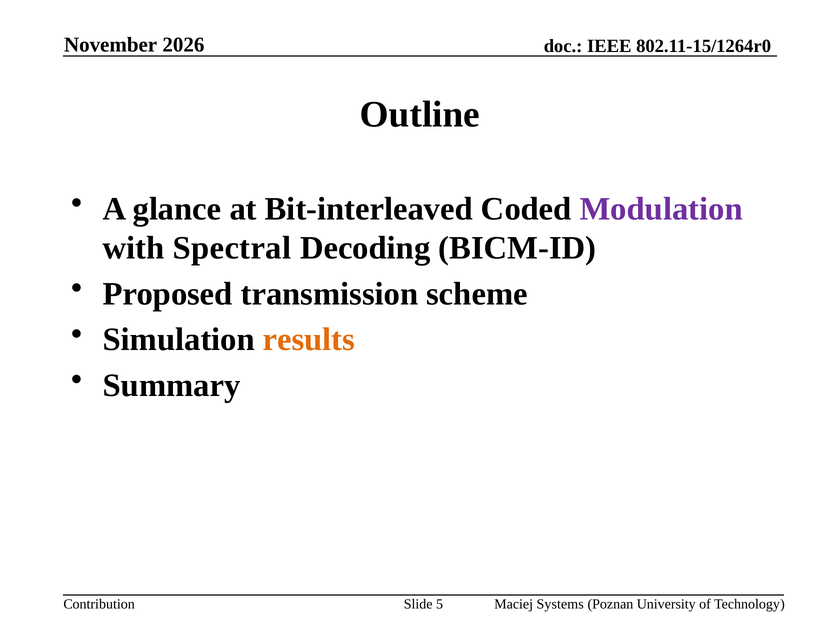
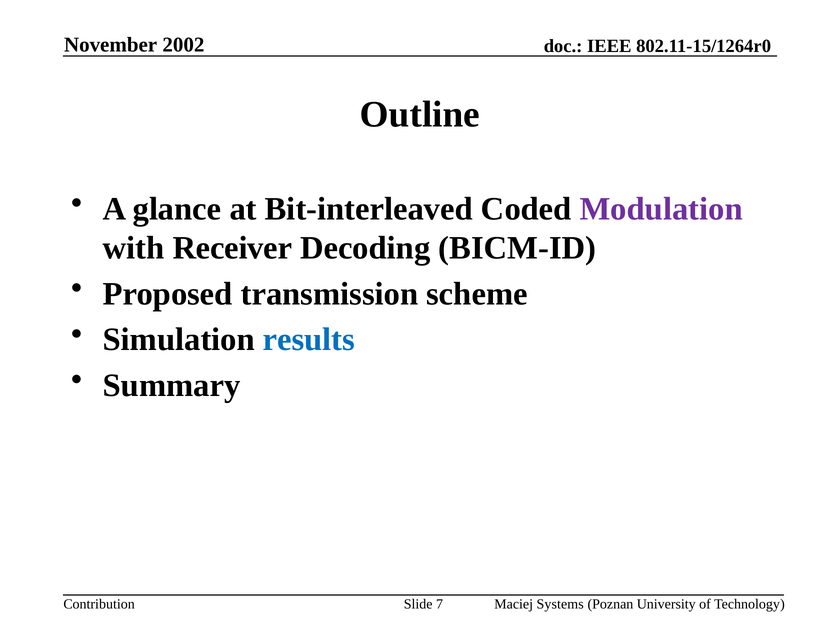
2026: 2026 -> 2002 (183, 45)
Spectral: Spectral -> Receiver (232, 248)
results colour: orange -> blue (309, 340)
5: 5 -> 7 (440, 604)
